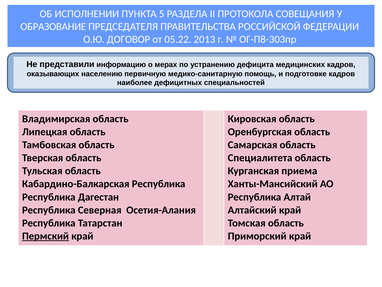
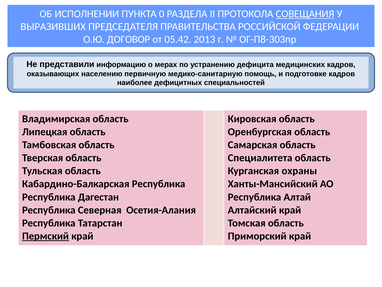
5: 5 -> 0 (162, 14)
СОВЕЩАНИЯ underline: none -> present (305, 14)
ОБРАЗОВАНИЕ: ОБРАЗОВАНИЕ -> ВЫРАЗИВШИХ (53, 27)
05.22: 05.22 -> 05.42 (178, 39)
приема: приема -> охраны (299, 171)
